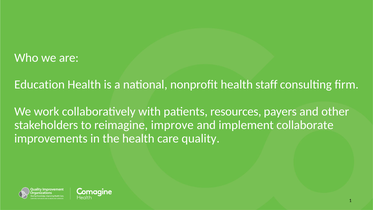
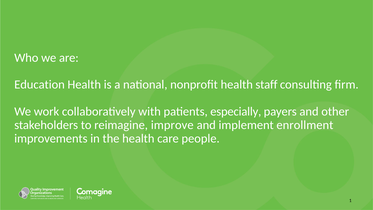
resources: resources -> especially (236, 111)
collaborate: collaborate -> enrollment (305, 125)
quality: quality -> people (201, 138)
